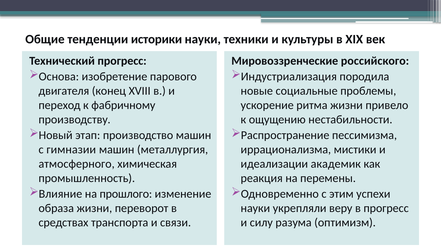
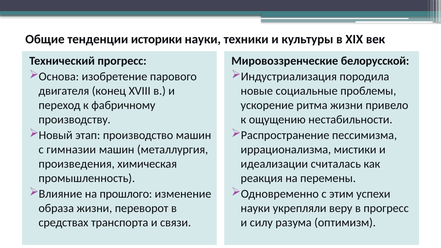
российского: российского -> белорусской (375, 61)
атмосферного: атмосферного -> произведения (77, 164)
академик: академик -> считалась (336, 164)
